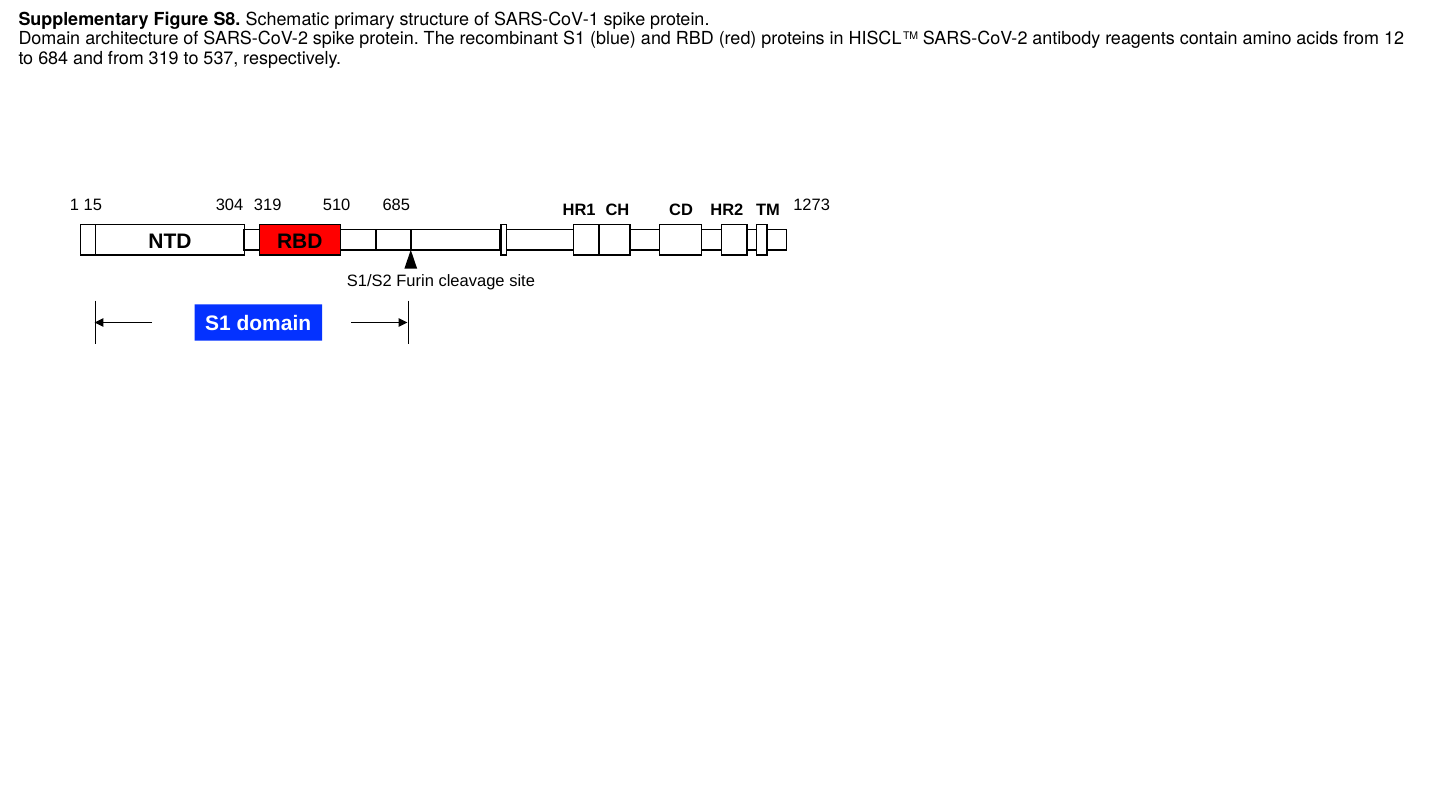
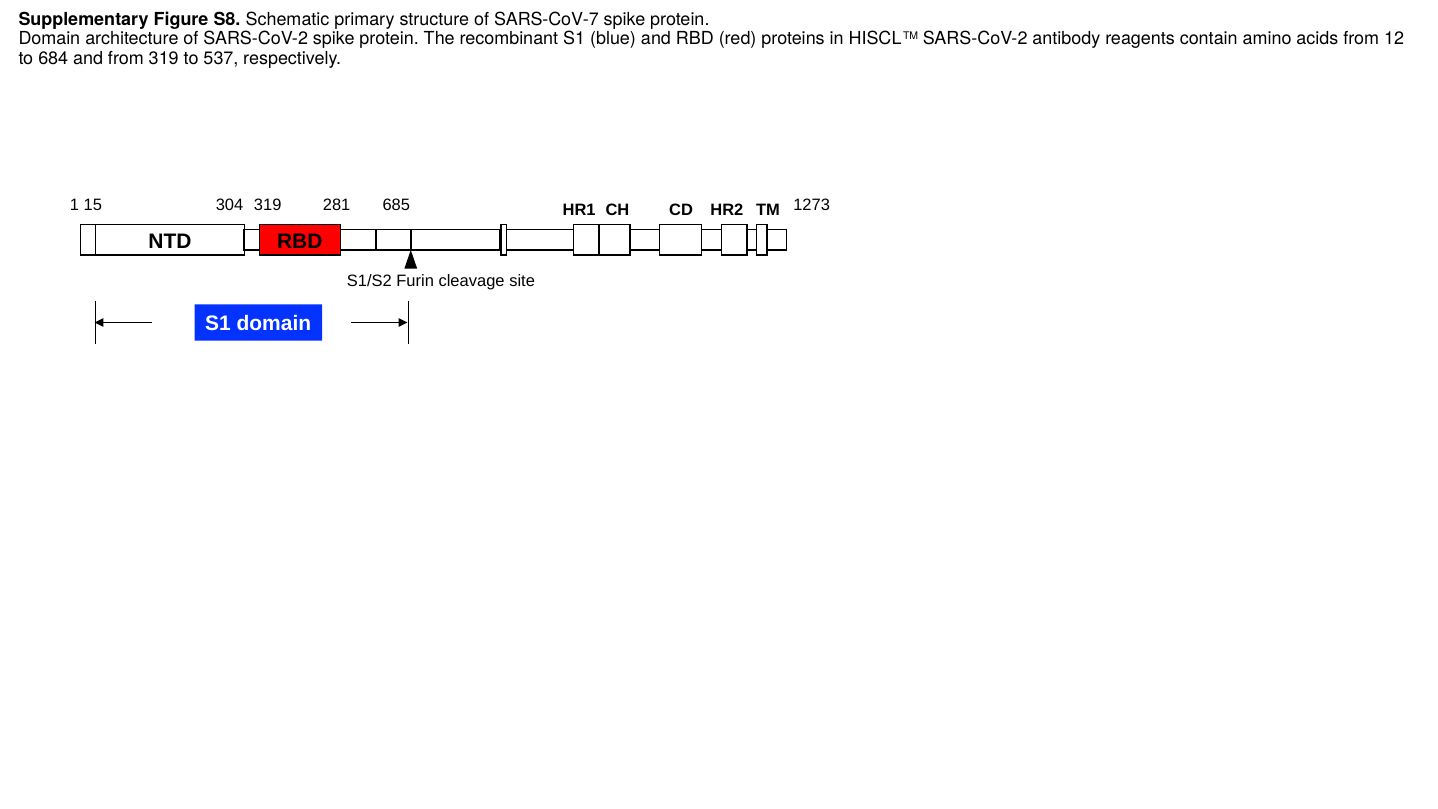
SARS-CoV-1: SARS-CoV-1 -> SARS-CoV-7 (546, 19)
510: 510 -> 281 (337, 205)
